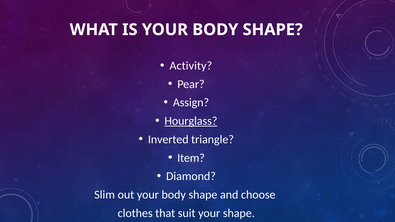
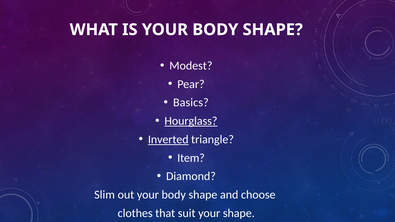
Activity: Activity -> Modest (191, 66)
Assign: Assign -> Basics (191, 103)
Inverted underline: none -> present (168, 140)
